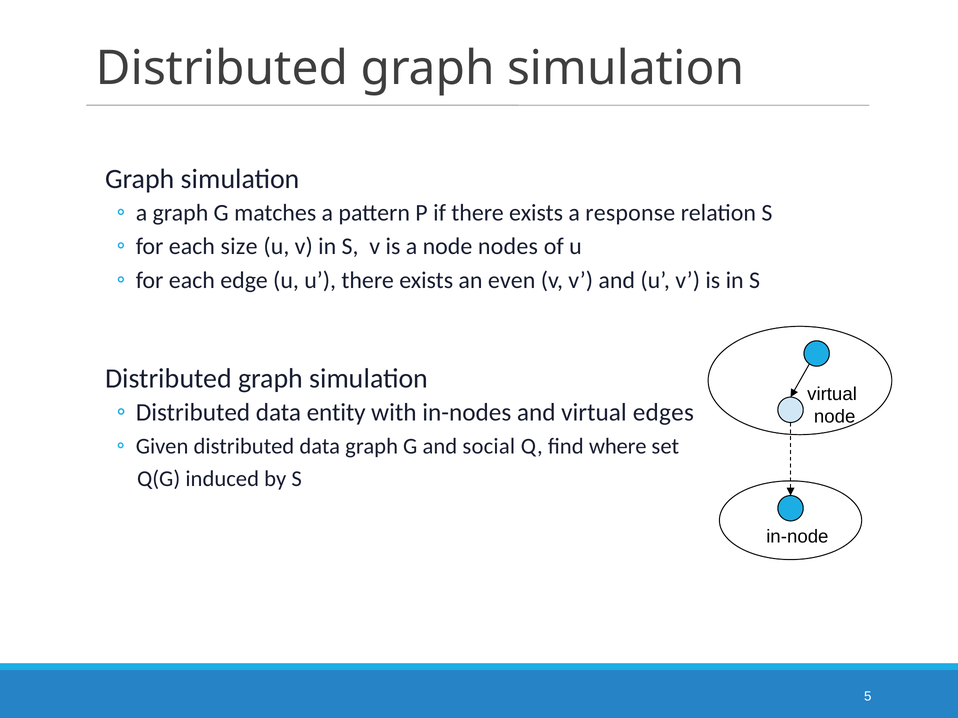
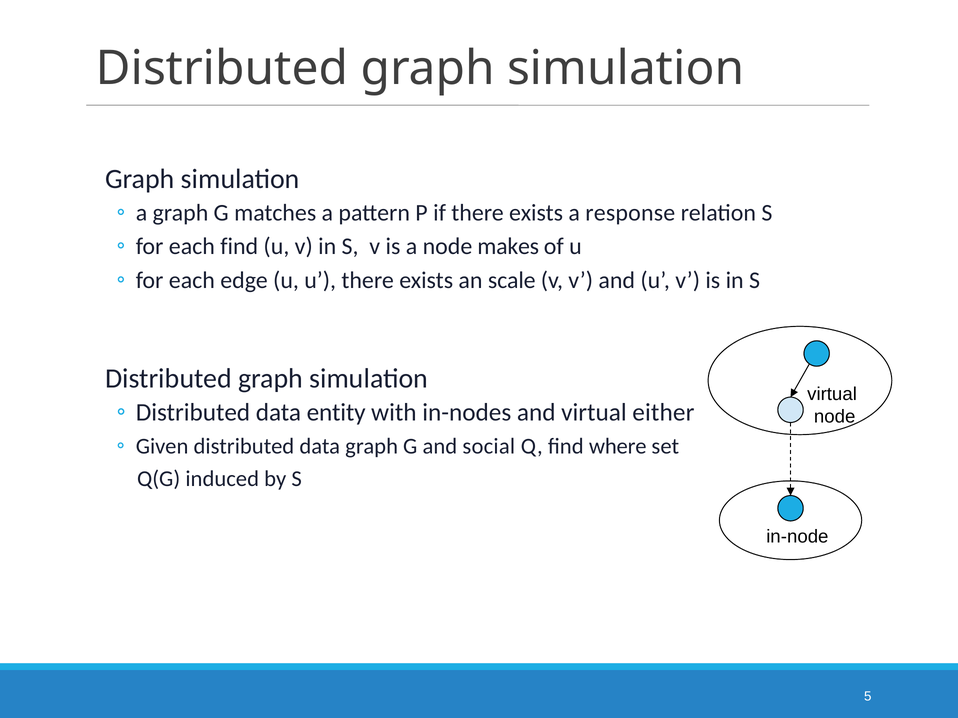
each size: size -> find (239, 247)
nodes: nodes -> makes (508, 247)
even: even -> scale (512, 281)
edges: edges -> either (663, 413)
